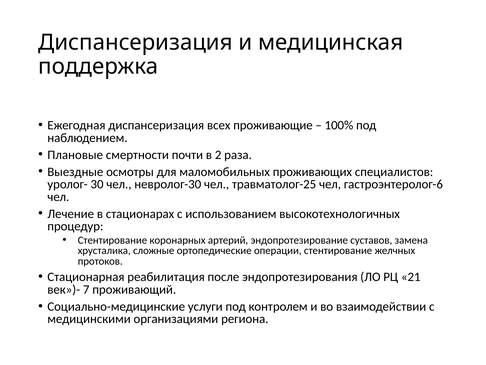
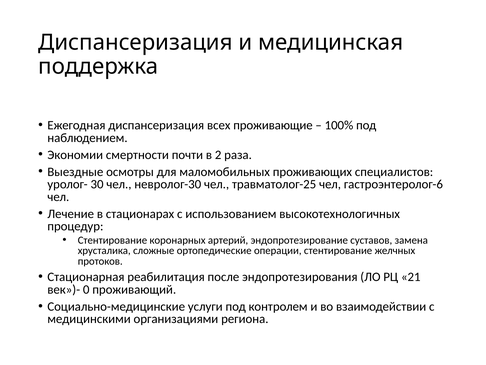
Плановые: Плановые -> Экономии (75, 155)
7: 7 -> 0 (86, 289)
